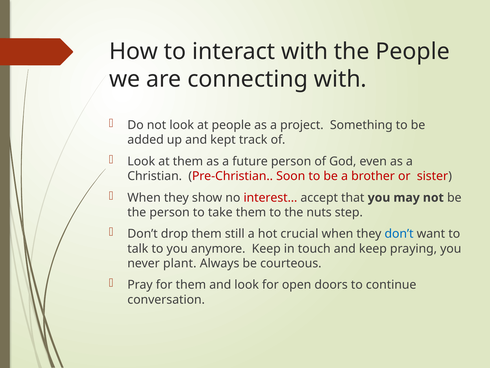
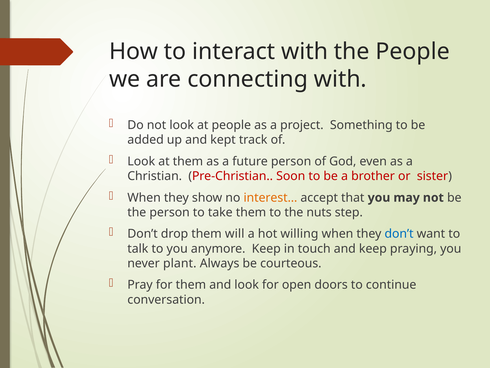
interest… colour: red -> orange (270, 197)
still: still -> will (235, 234)
crucial: crucial -> willing (299, 234)
